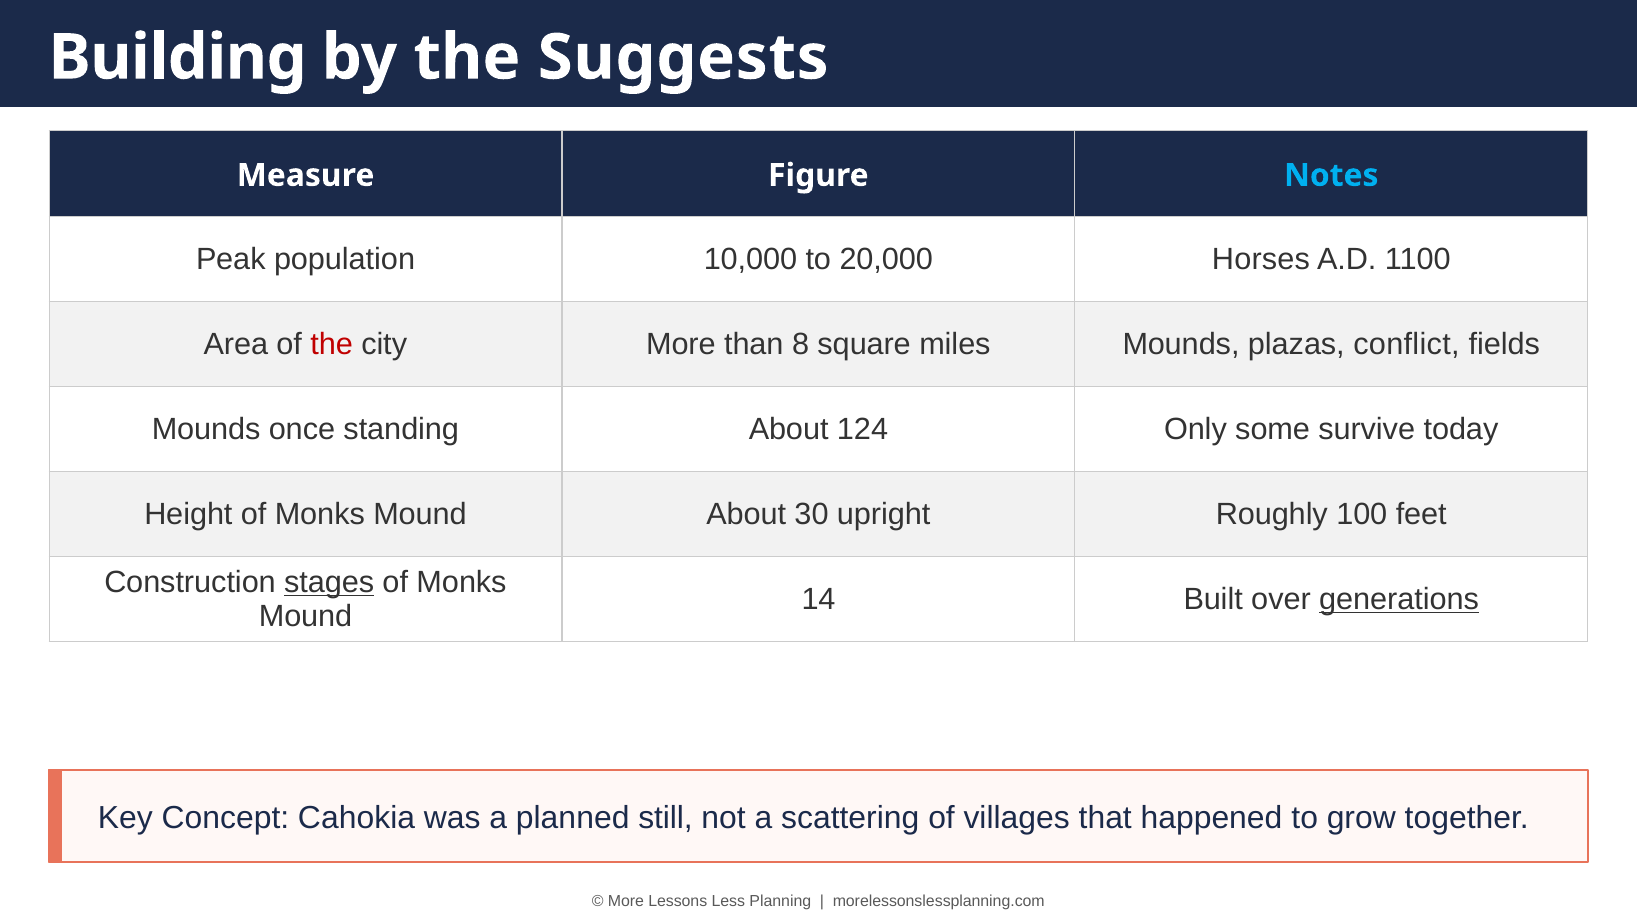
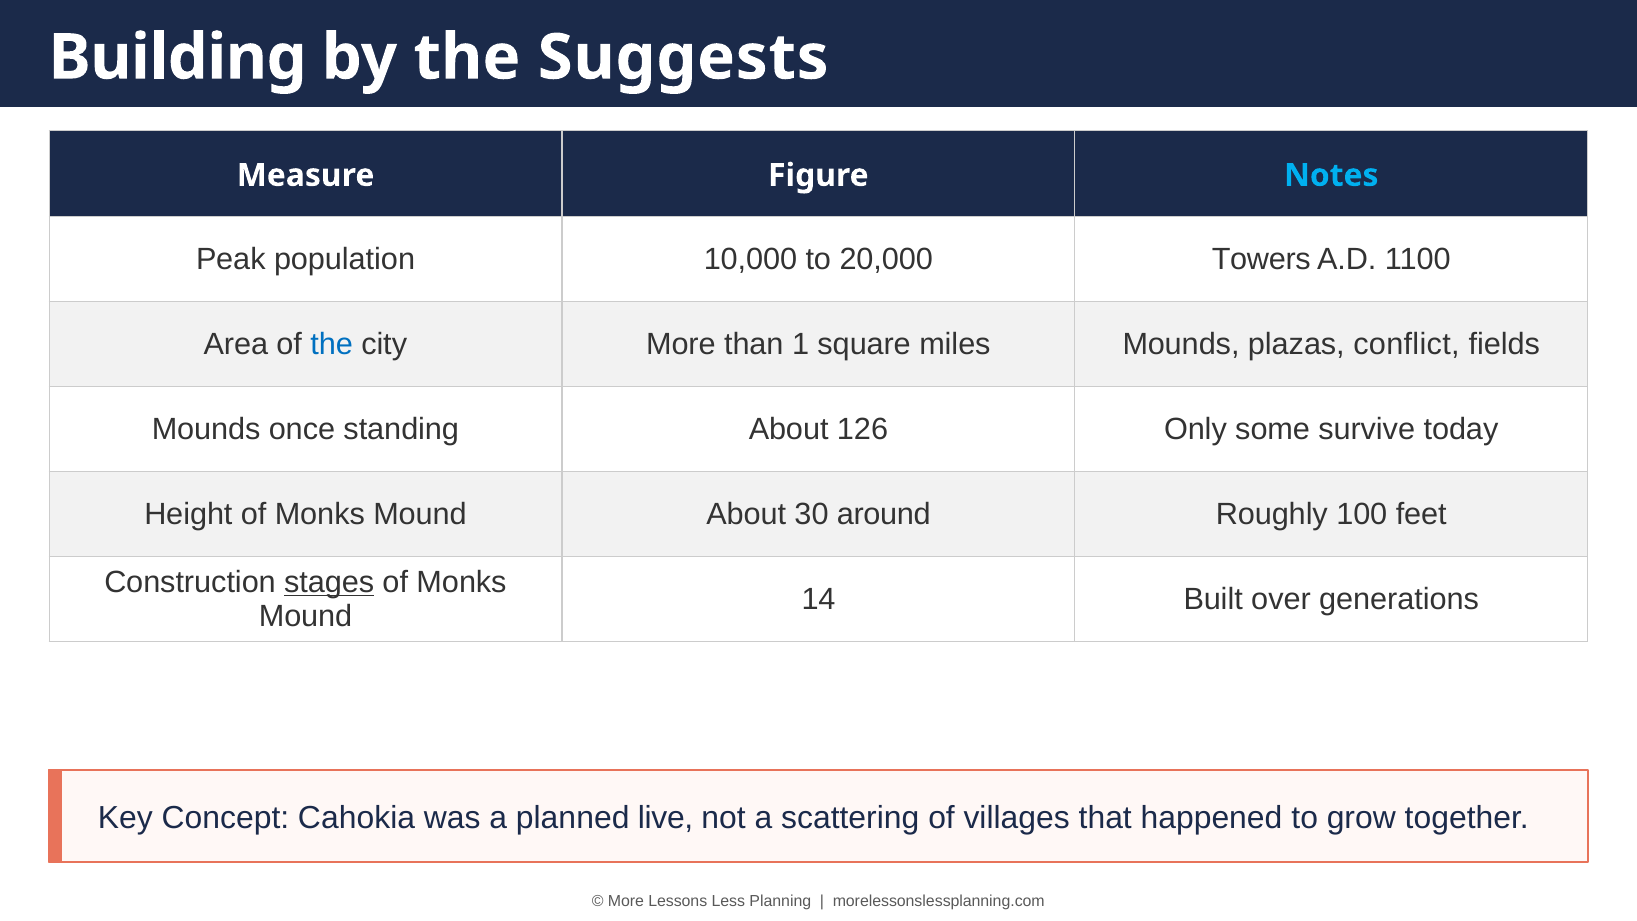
Horses: Horses -> Towers (1261, 259)
the colour: red -> blue (332, 344)
8: 8 -> 1 (801, 344)
124: 124 -> 126 (862, 429)
upright: upright -> around (884, 514)
generations underline: present -> none (1399, 599)
still: still -> live (666, 818)
